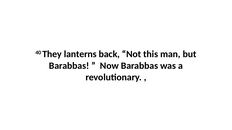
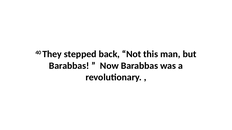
lanterns: lanterns -> stepped (80, 54)
